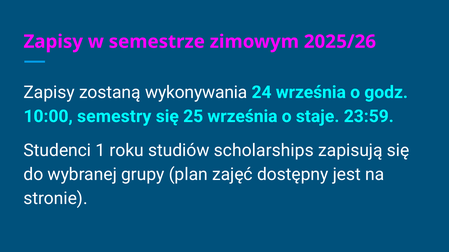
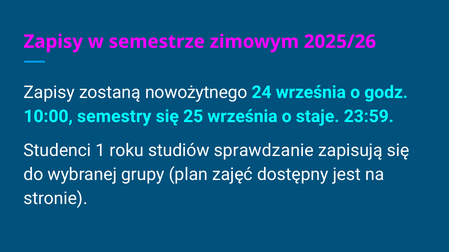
wykonywania: wykonywania -> nowożytnego (196, 92)
scholarships: scholarships -> sprawdzanie (264, 151)
